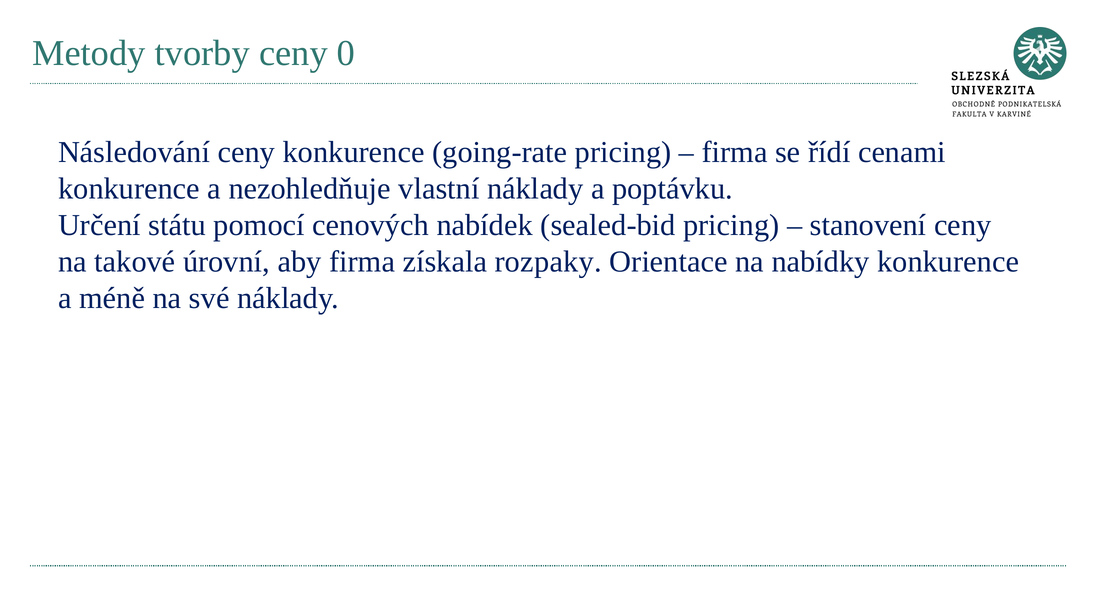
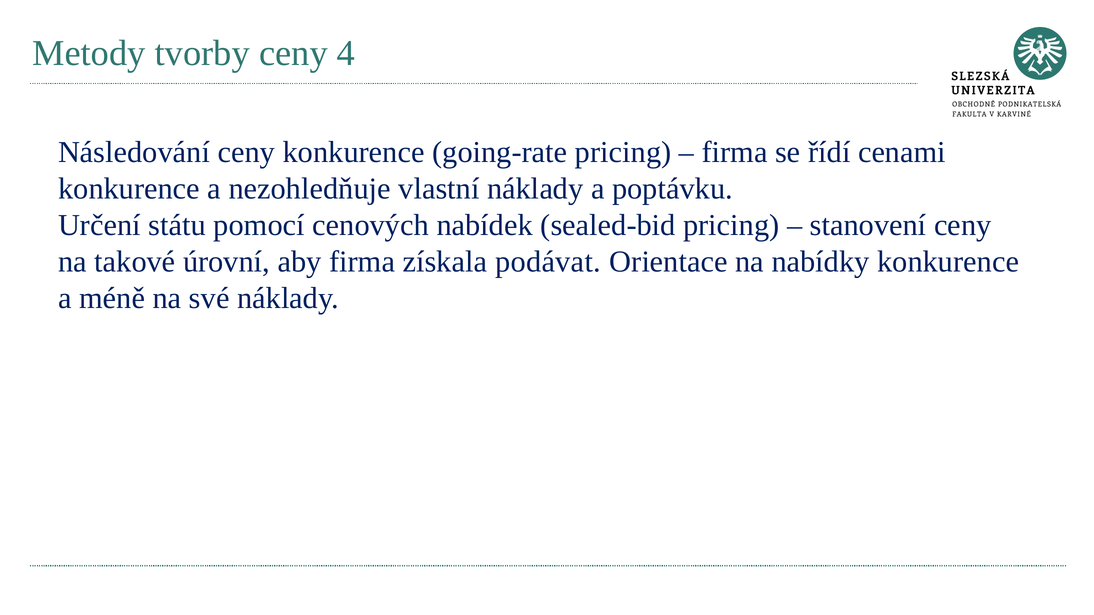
0: 0 -> 4 (346, 53)
rozpaky: rozpaky -> podávat (548, 262)
